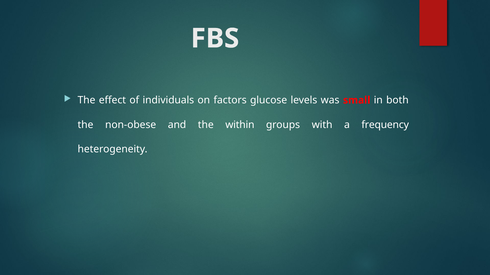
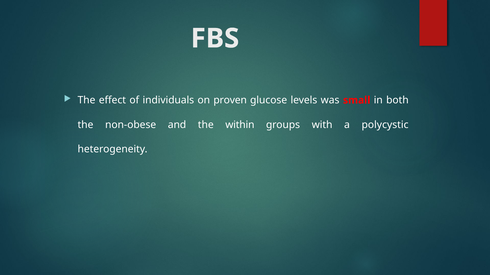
factors: factors -> proven (230, 100)
frequency: frequency -> polycystic (385, 125)
